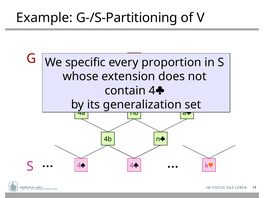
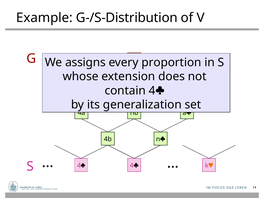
G-/S-Partitioning: G-/S-Partitioning -> G-/S-Distribution (127, 18)
specific: specific -> assigns (85, 62)
